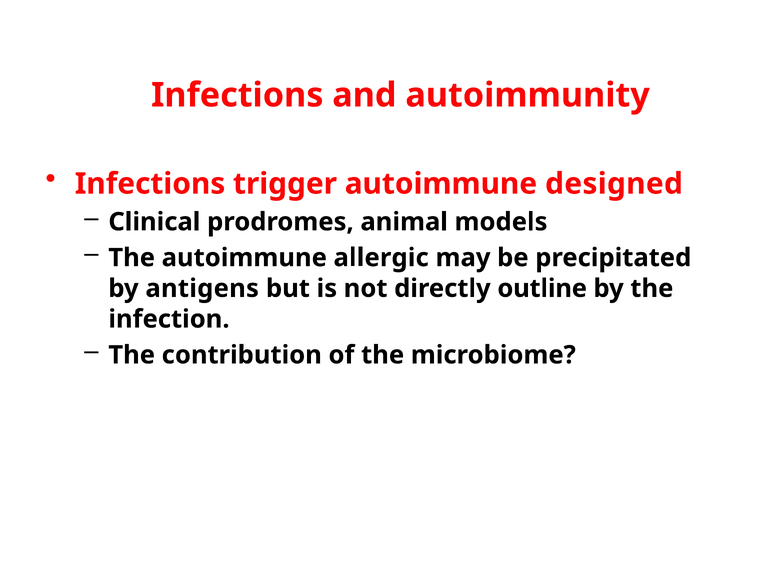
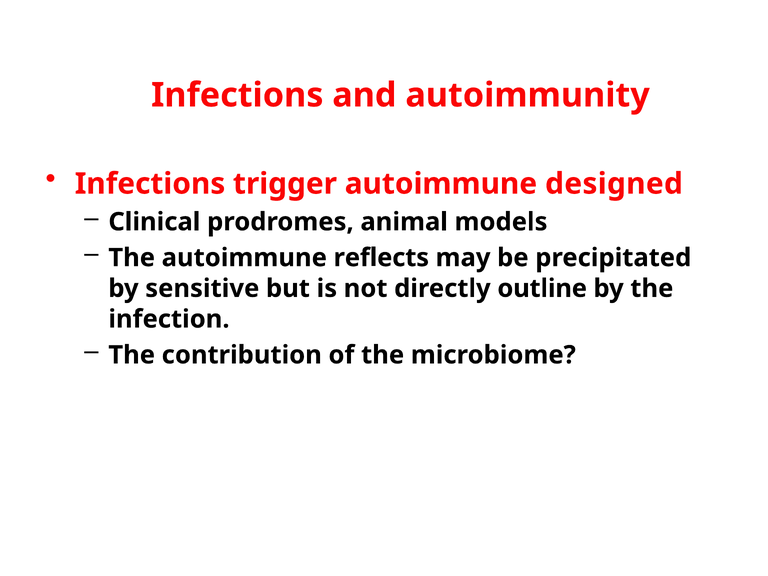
allergic: allergic -> reflects (381, 258)
antigens: antigens -> sensitive (202, 288)
